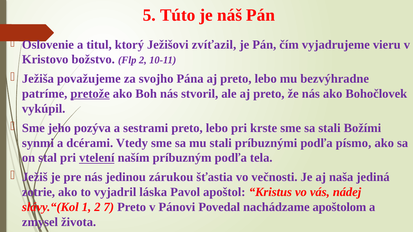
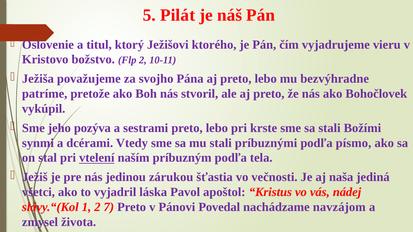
Túto: Túto -> Pilát (178, 15)
zvíťazil: zvíťazil -> ktorého (214, 45)
pretože underline: present -> none (90, 94)
zotrie: zotrie -> všetci (38, 192)
apoštolom: apoštolom -> navzájom (339, 207)
